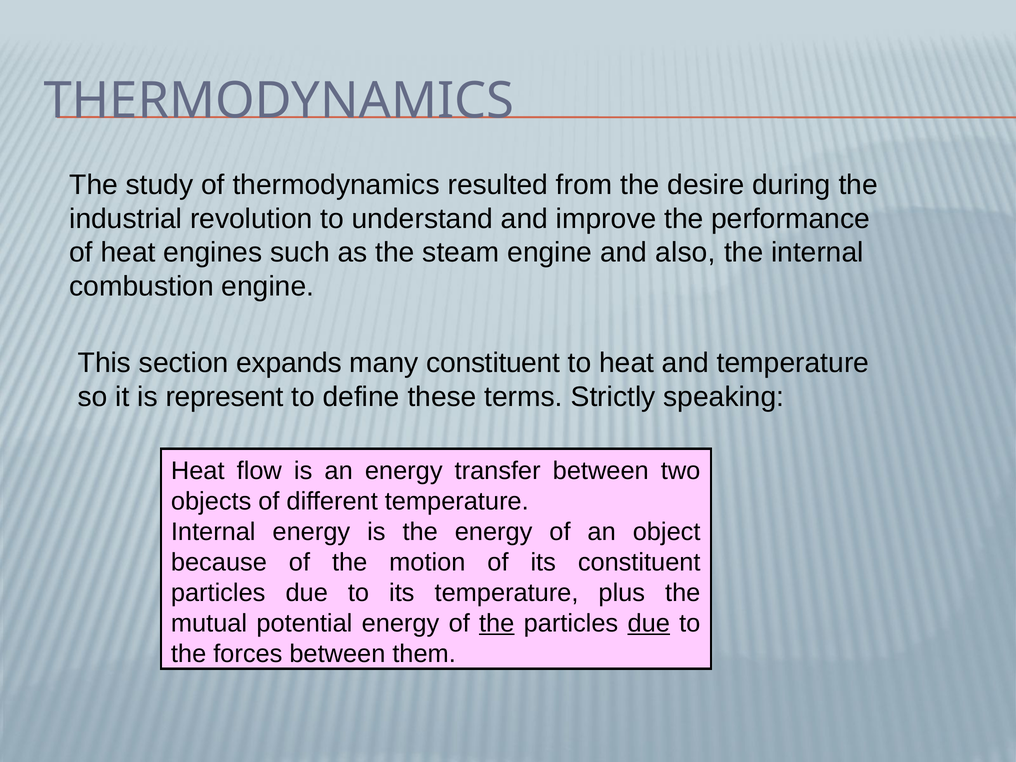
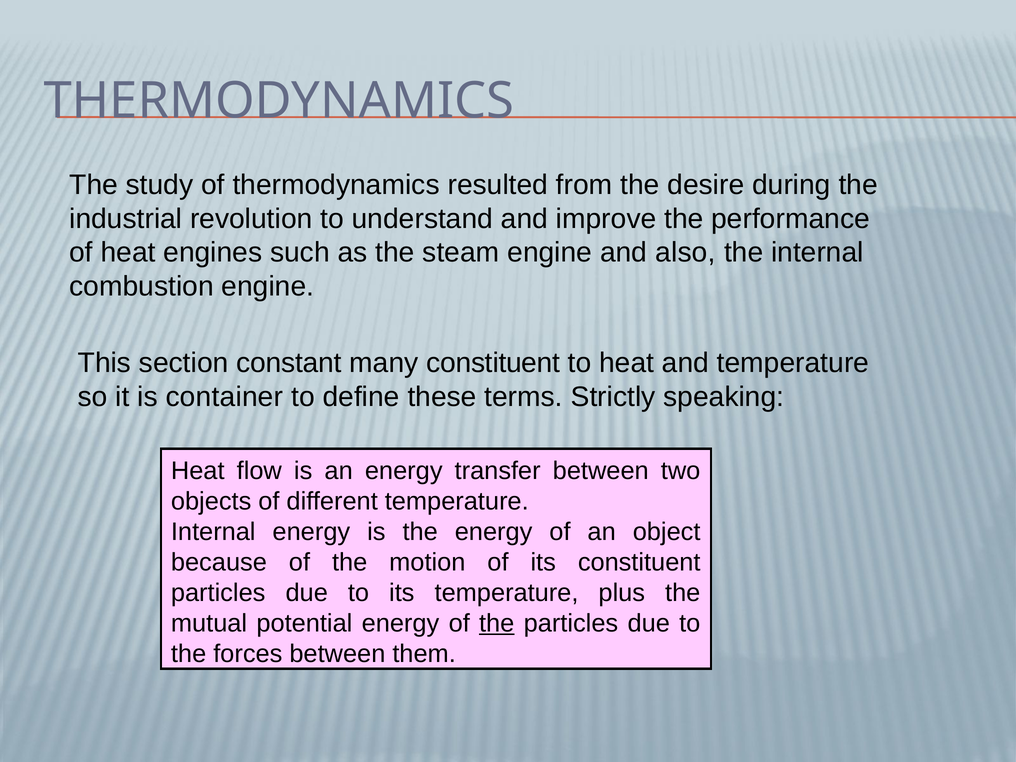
expands: expands -> constant (289, 363)
represent: represent -> container (224, 397)
due underline: present -> none (649, 623)
